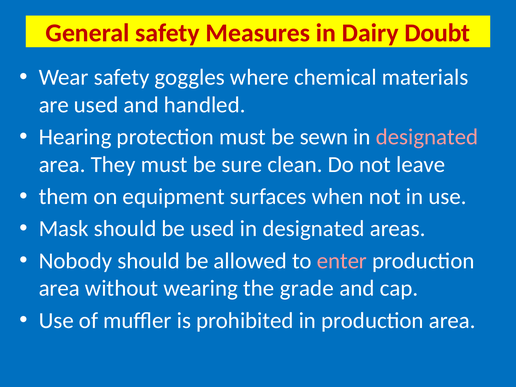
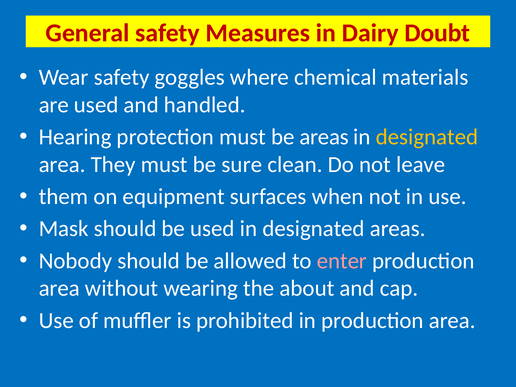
be sewn: sewn -> areas (324, 137)
designated colour: pink -> yellow (427, 137)
grade: grade -> about (307, 288)
